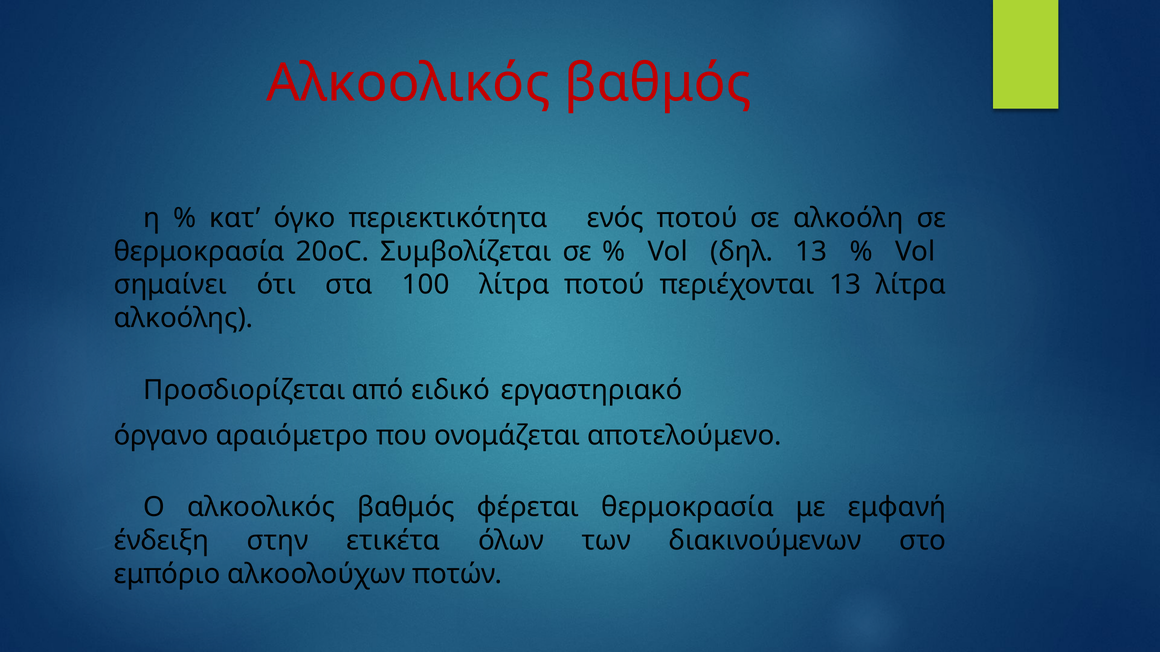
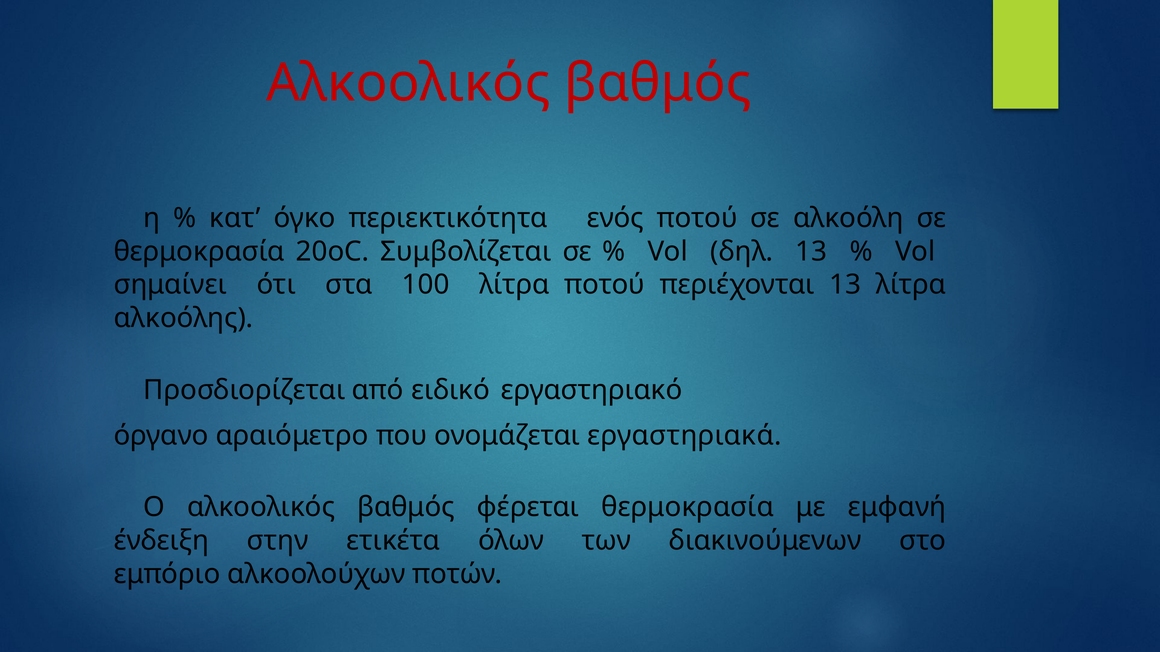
αποτελούμενο: αποτελούμενο -> εργαστηριακά (684, 436)
